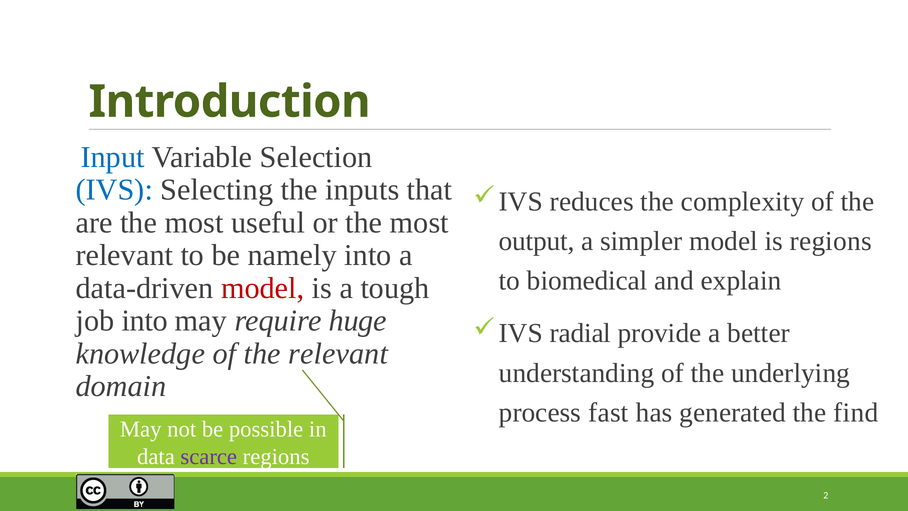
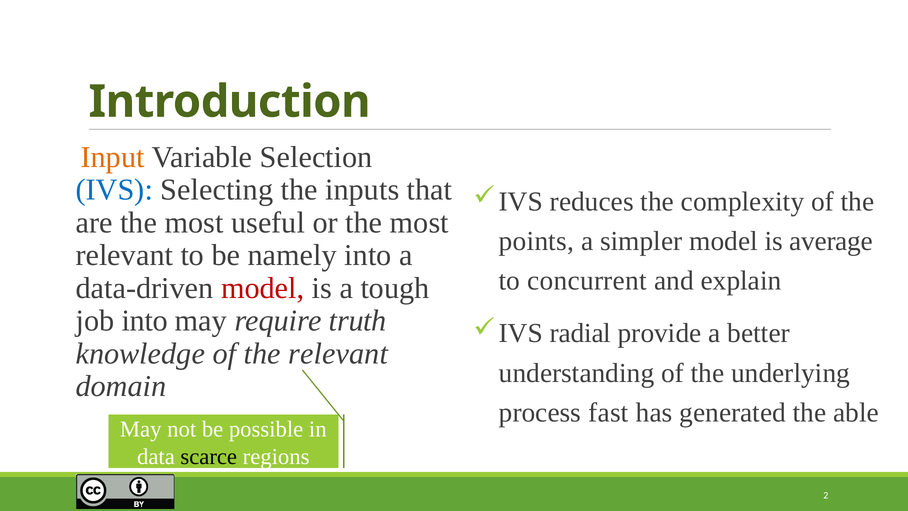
Input colour: blue -> orange (113, 157)
output: output -> points (536, 241)
is regions: regions -> average (831, 241)
biomedical: biomedical -> concurrent (587, 281)
huge: huge -> truth (358, 321)
find: find -> able (856, 412)
scarce colour: purple -> black (209, 456)
